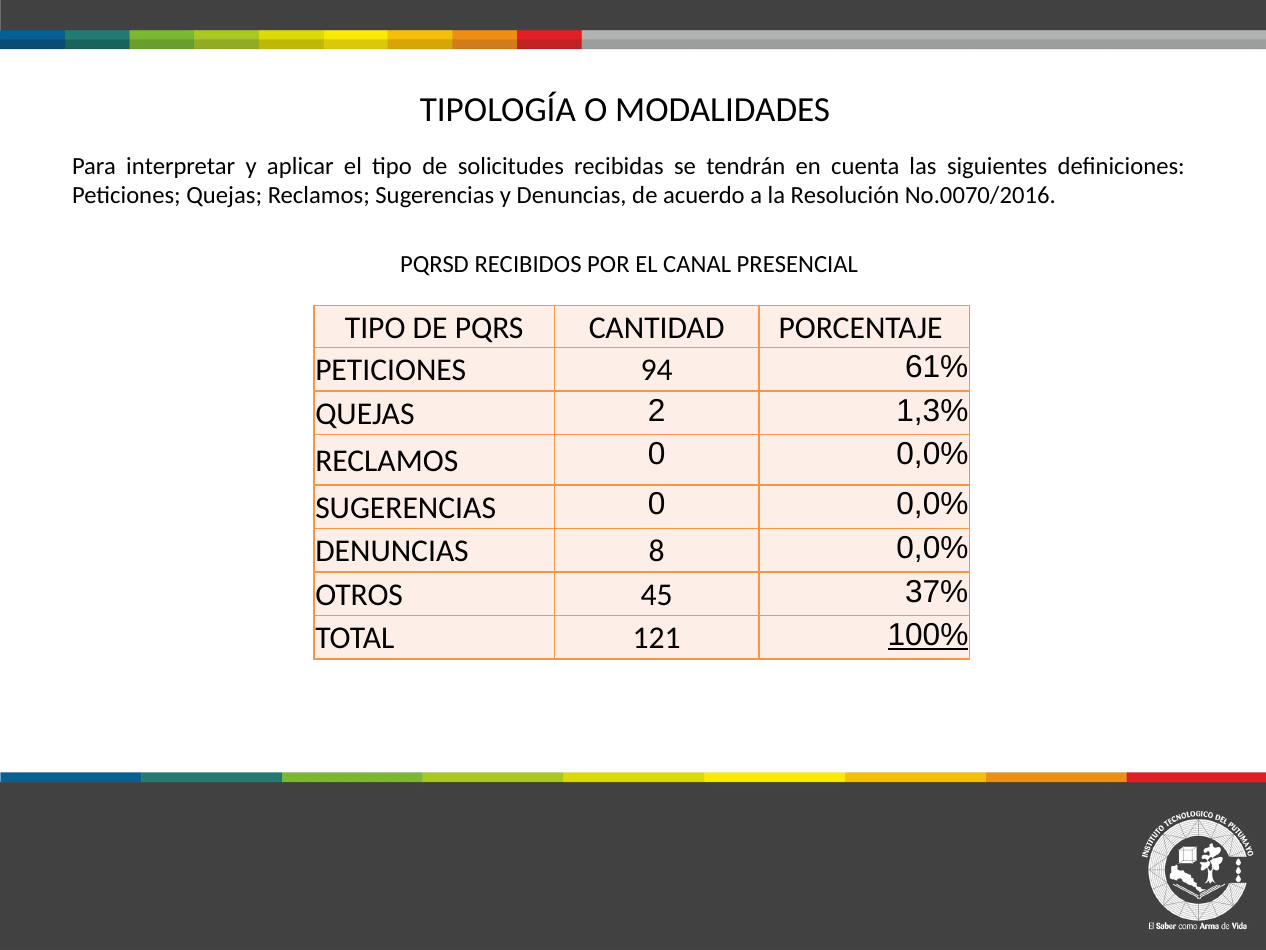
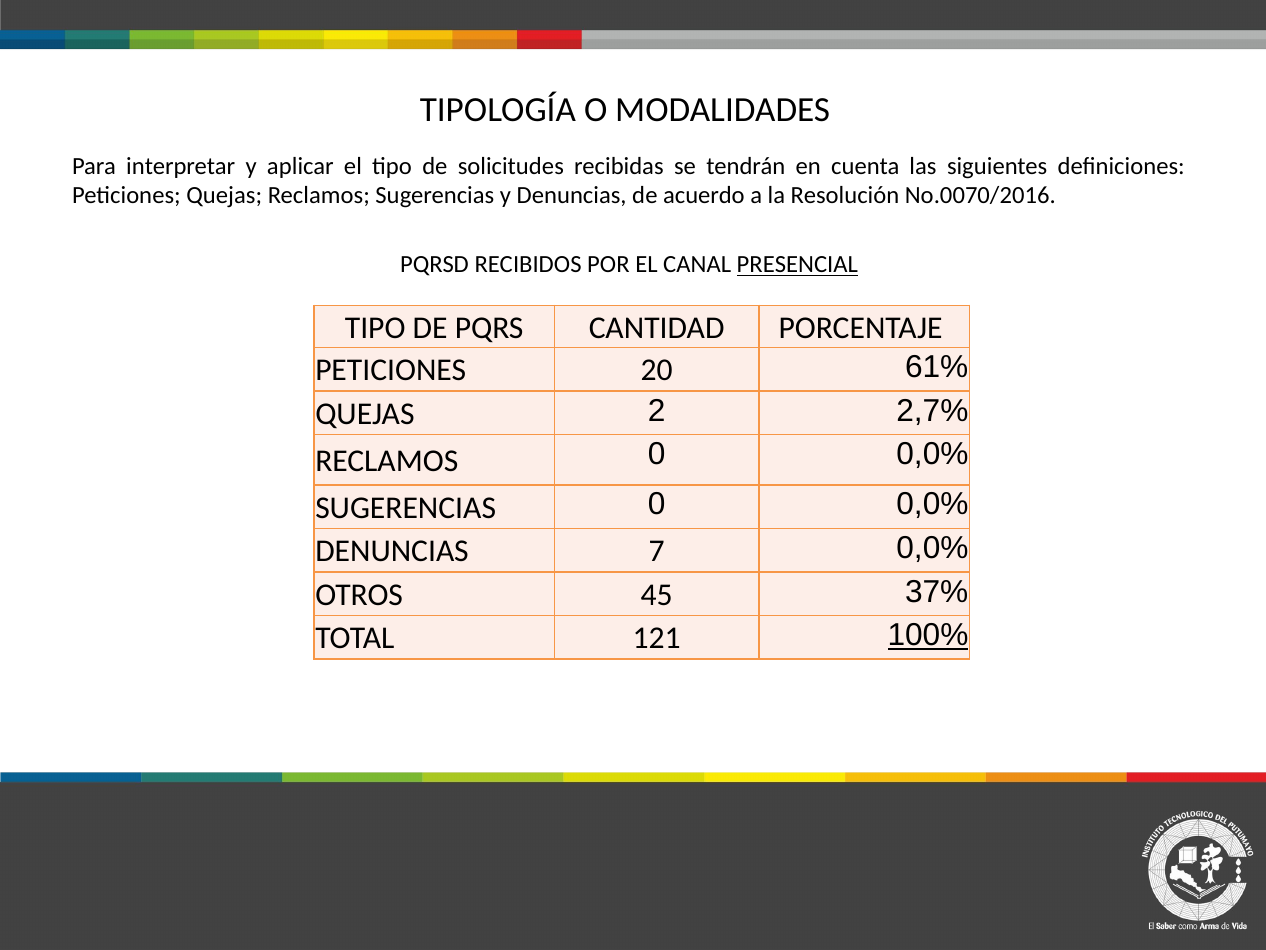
PRESENCIAL underline: none -> present (797, 265)
94: 94 -> 20 (657, 370)
1,3%: 1,3% -> 2,7% (932, 411)
8: 8 -> 7 (657, 551)
